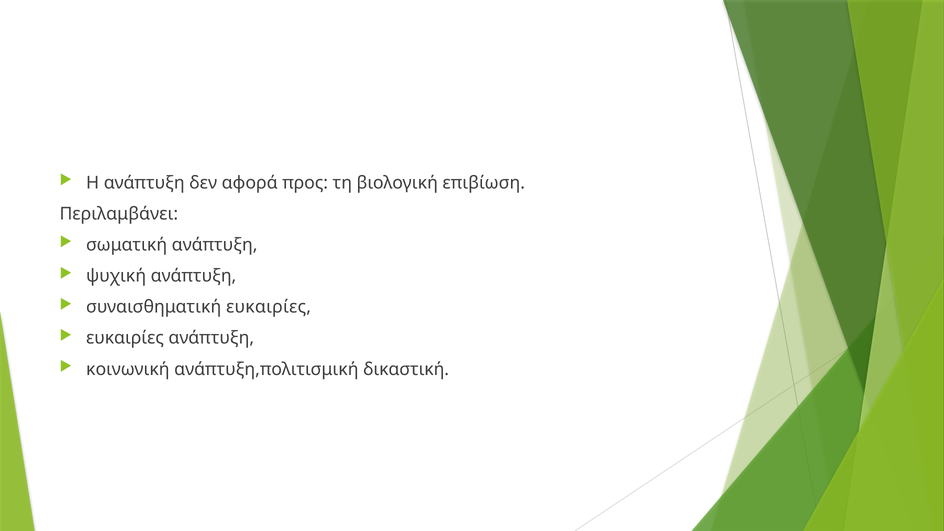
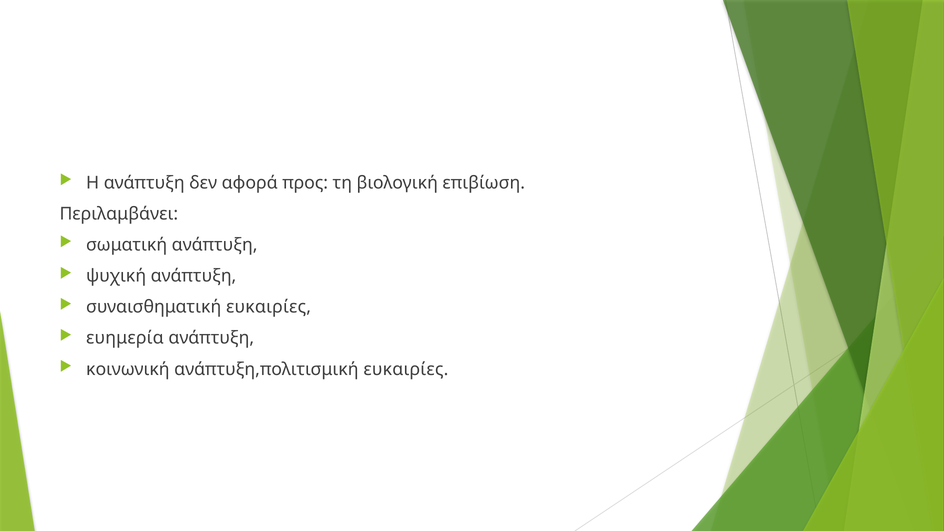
ευκαιρίες: ευκαιρίες -> ευημερία (125, 338)
ανάπτυξη,πολιτισμική δικαστική: δικαστική -> ευκαιρίες (406, 369)
